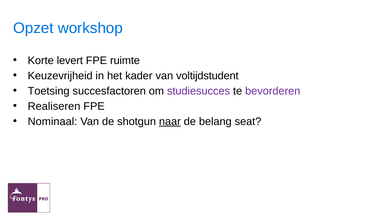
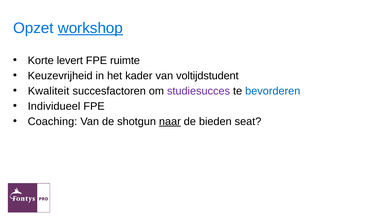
workshop underline: none -> present (90, 28)
Toetsing: Toetsing -> Kwaliteit (49, 91)
bevorderen colour: purple -> blue (273, 91)
Realiseren: Realiseren -> Individueel (54, 106)
Nominaal: Nominaal -> Coaching (53, 122)
belang: belang -> bieden (215, 122)
